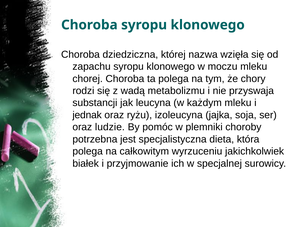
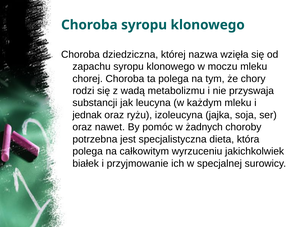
ludzie: ludzie -> nawet (110, 127)
plemniki: plemniki -> żadnych (204, 127)
